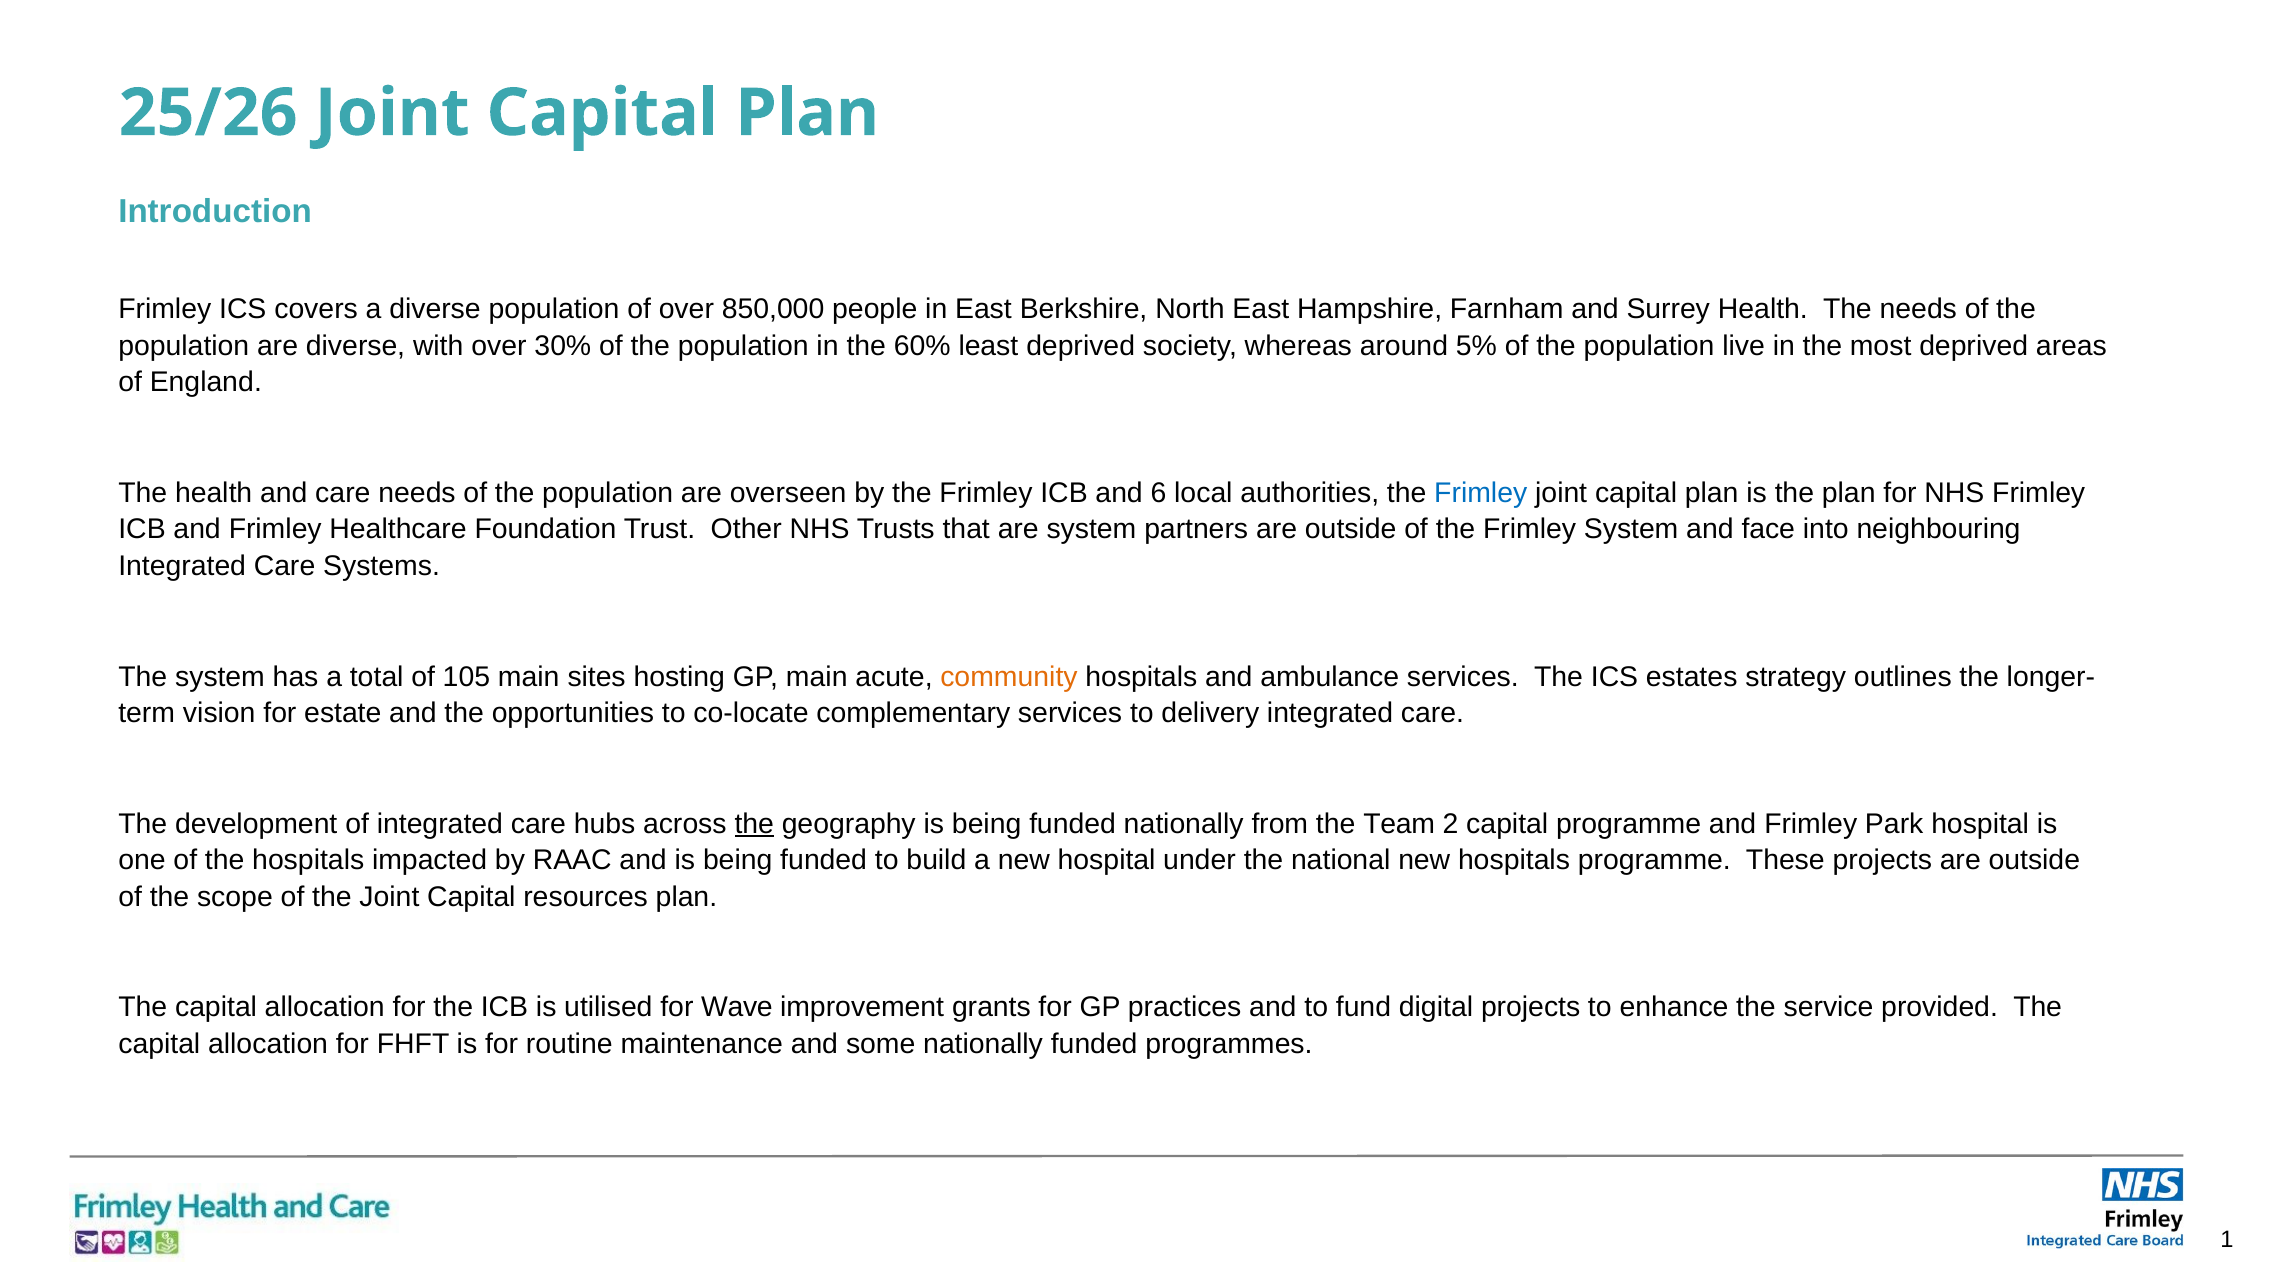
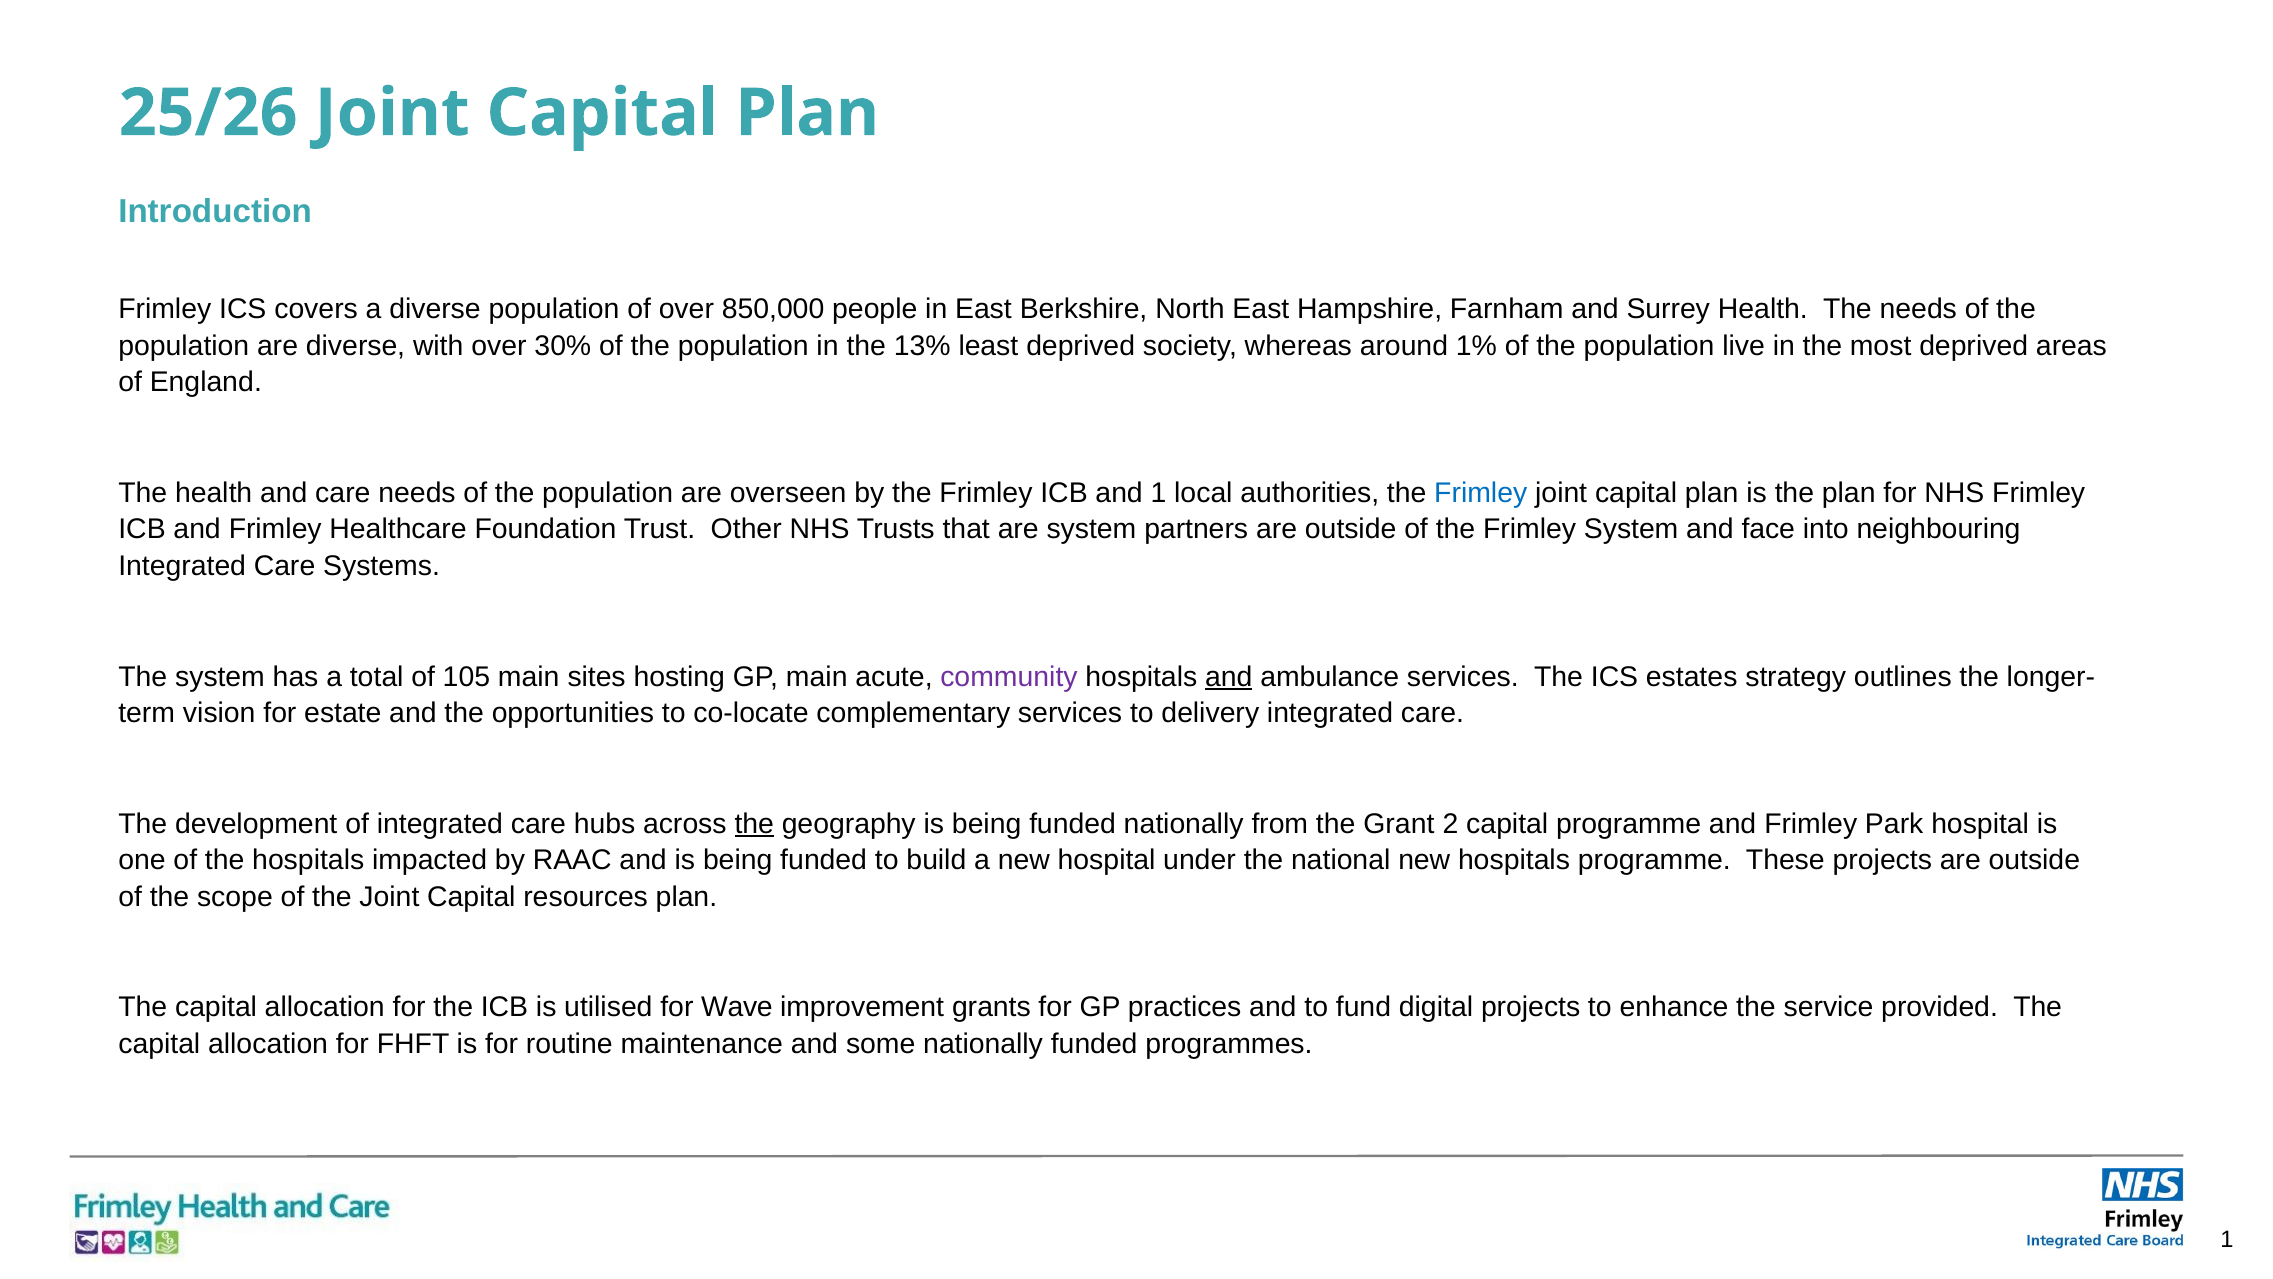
60%: 60% -> 13% (922, 346)
5%: 5% -> 1% (1476, 346)
and 6: 6 -> 1 (1159, 493)
community colour: orange -> purple (1009, 676)
and underline: none -> present (1229, 676)
Team: Team -> Grant (1399, 824)
